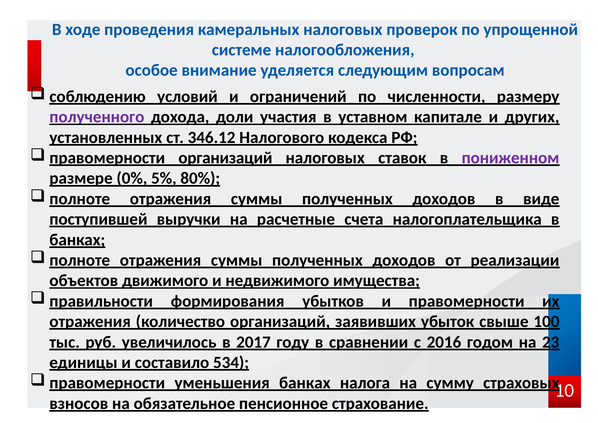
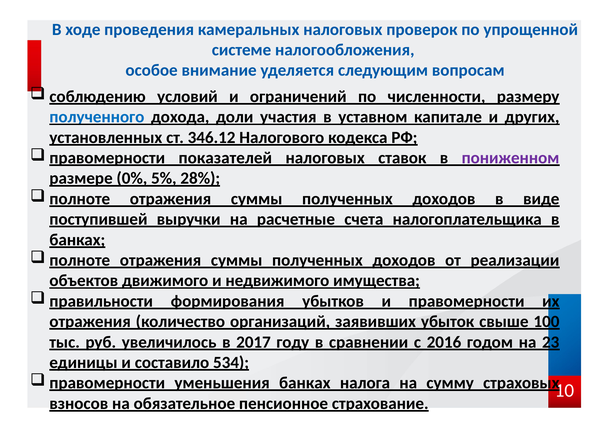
полученного colour: purple -> blue (97, 117)
правомерности организаций: организаций -> показателей (225, 158)
80%: 80% -> 28% (200, 178)
